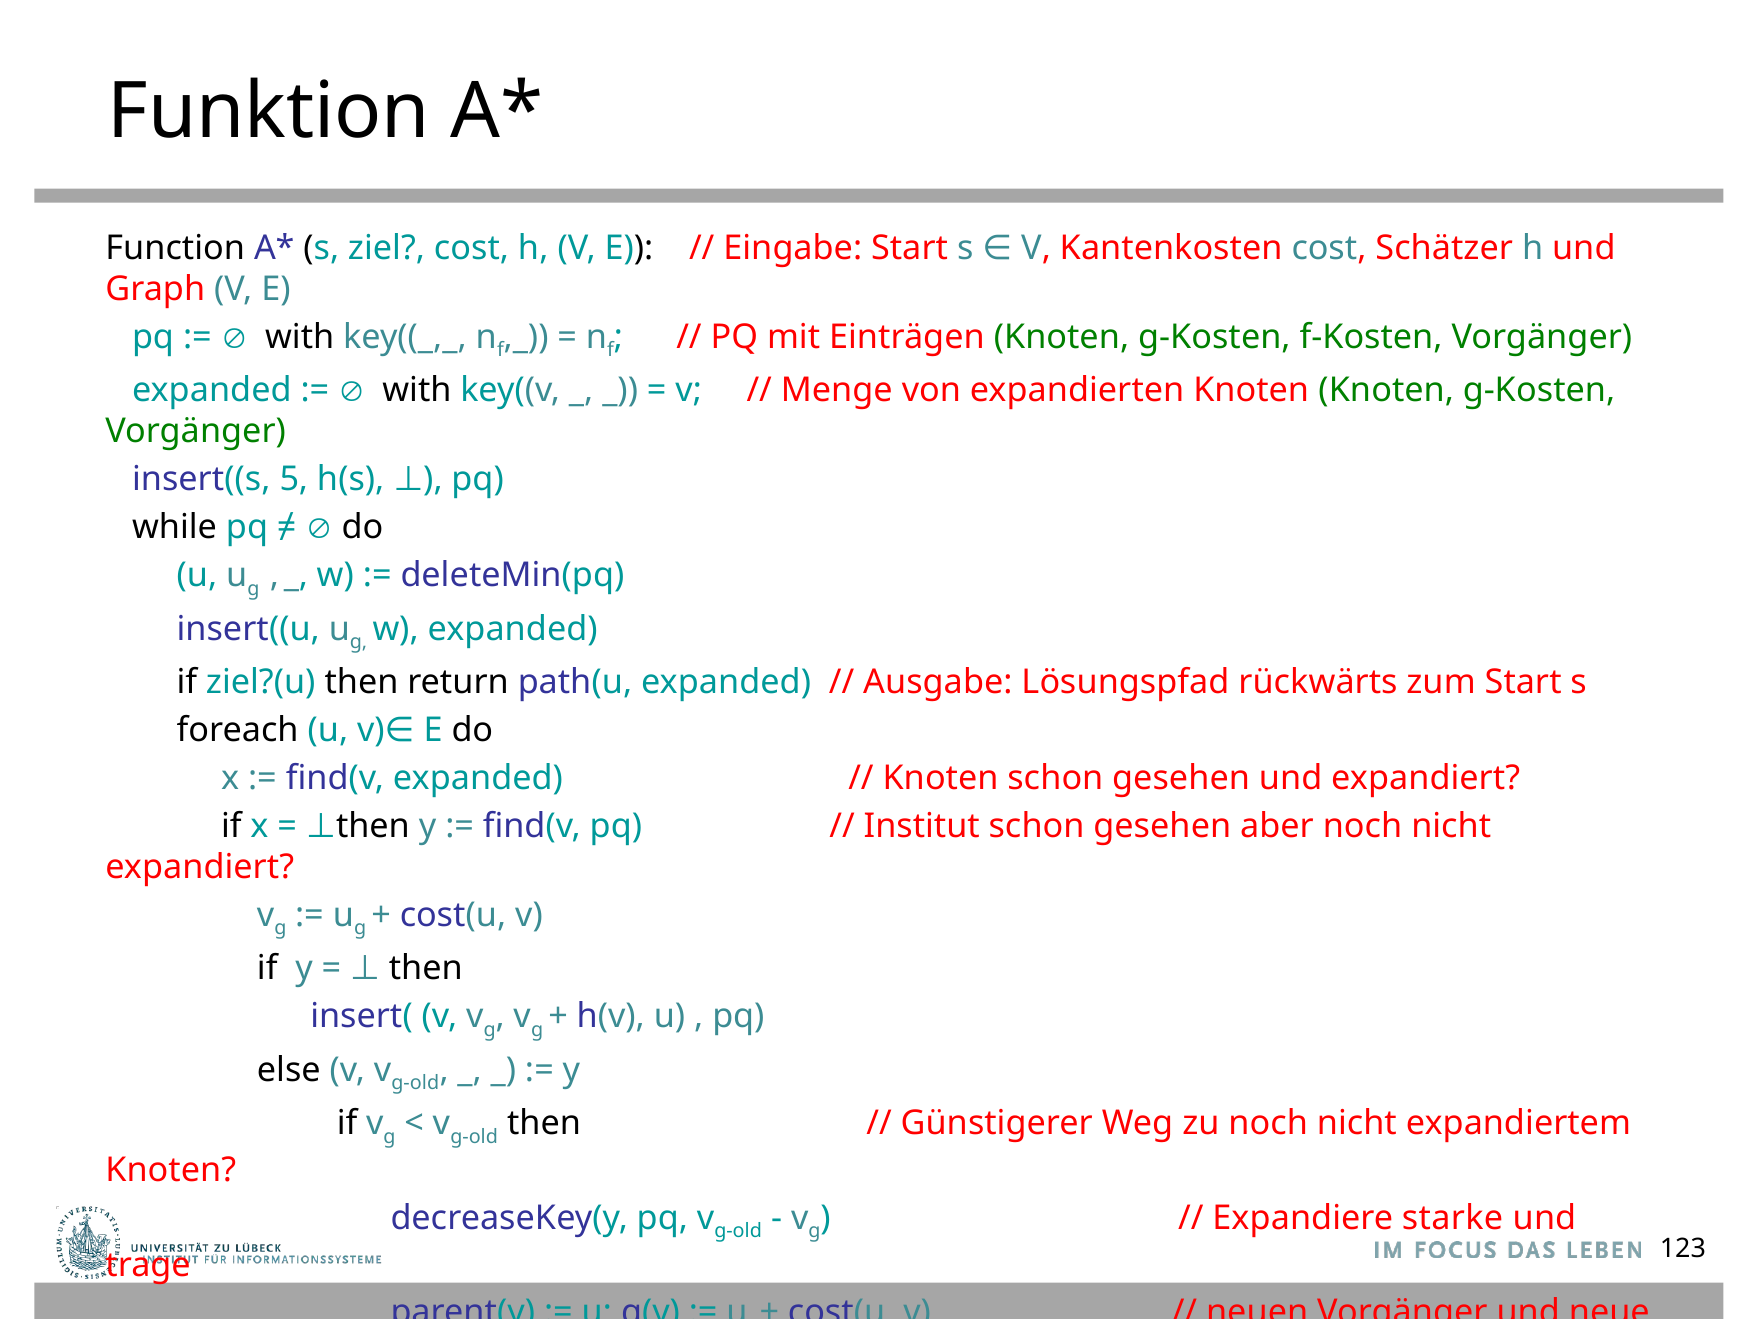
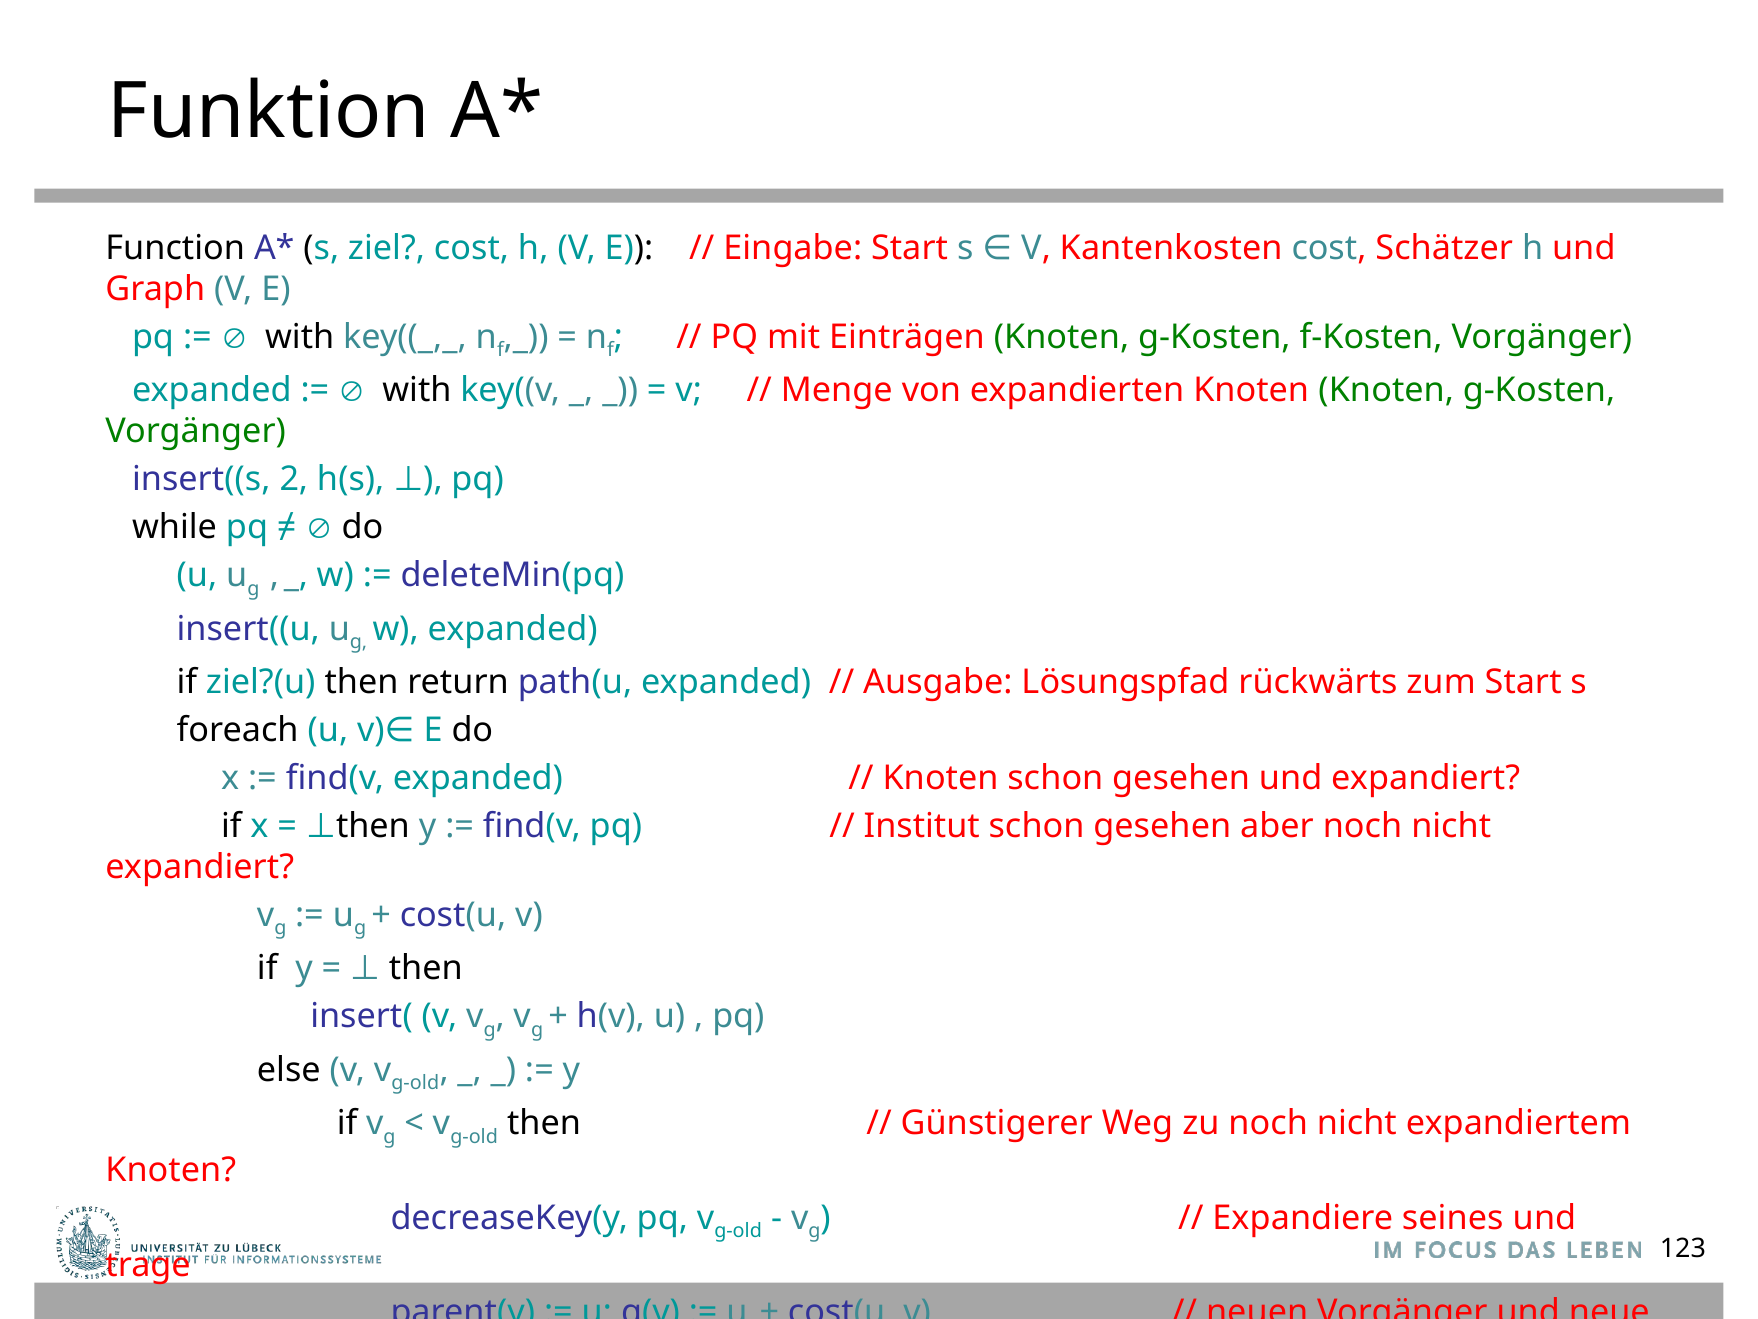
5: 5 -> 2 (294, 479)
starke: starke -> seines (1453, 1218)
